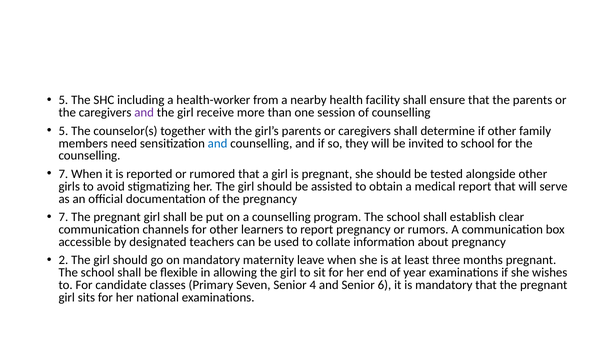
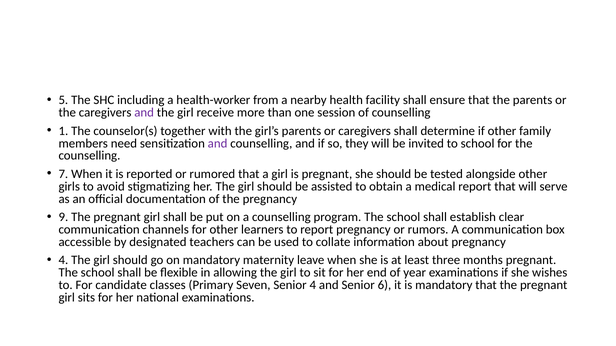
5: 5 -> 1 (63, 131)
and colour: blue -> purple (218, 143)
7: 7 -> 9 (63, 217)
2: 2 -> 4 (63, 261)
